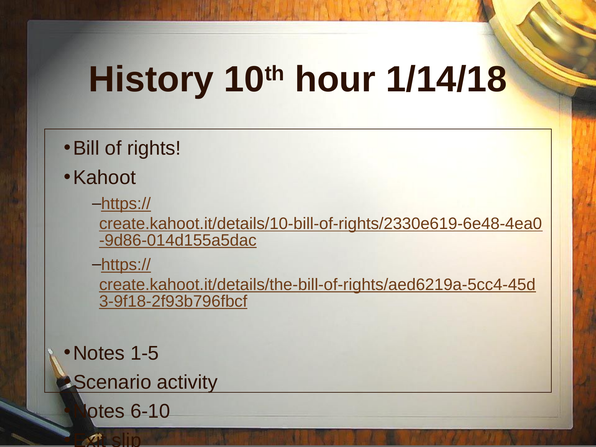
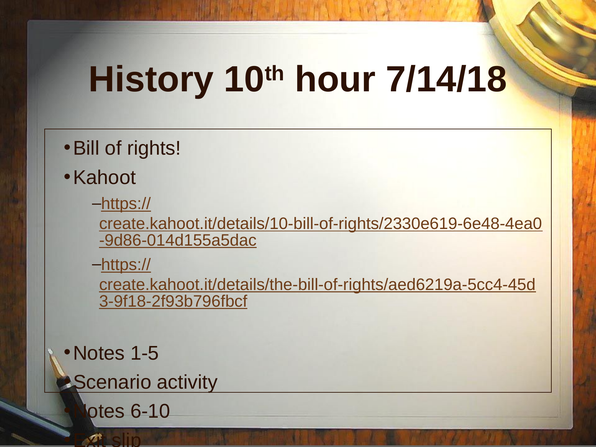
1/14/18: 1/14/18 -> 7/14/18 (446, 80)
